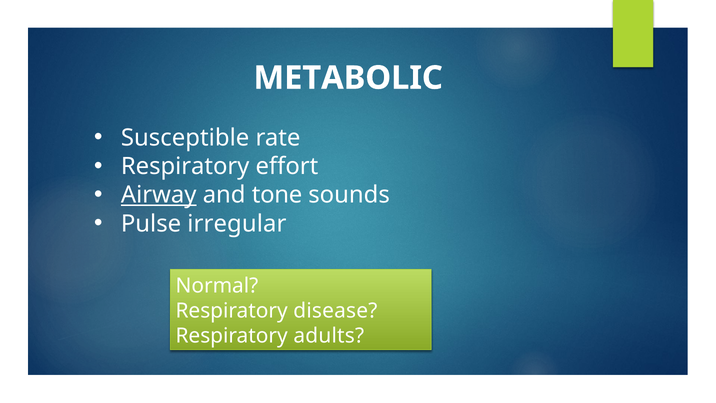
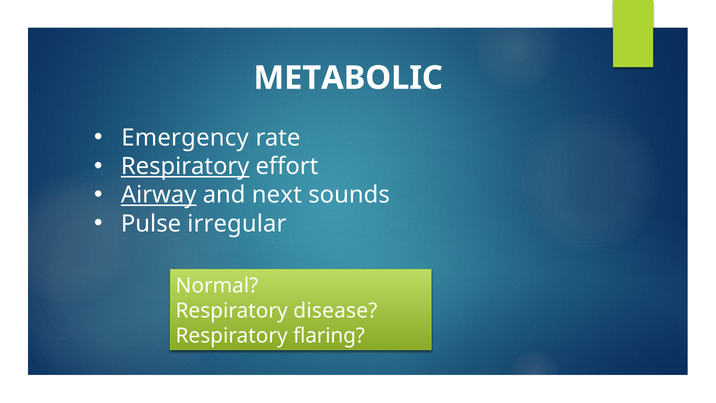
Susceptible: Susceptible -> Emergency (185, 138)
Respiratory underline: none -> present (185, 166)
tone: tone -> next (277, 195)
adults: adults -> flaring (329, 336)
